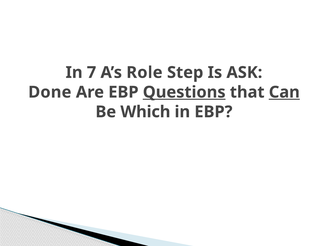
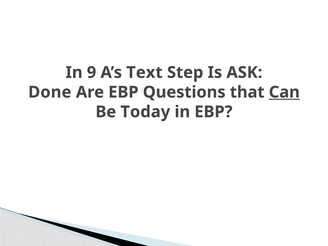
7: 7 -> 9 (92, 72)
Role: Role -> Text (144, 72)
Questions underline: present -> none (184, 92)
Which: Which -> Today (145, 112)
